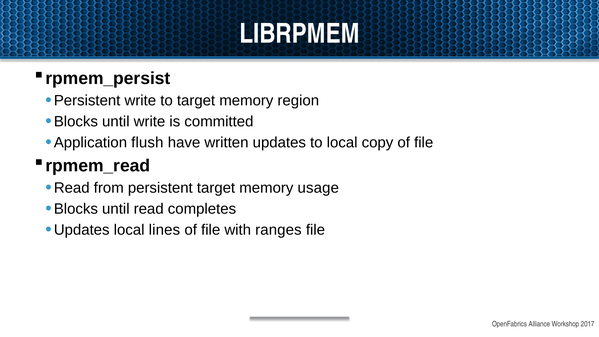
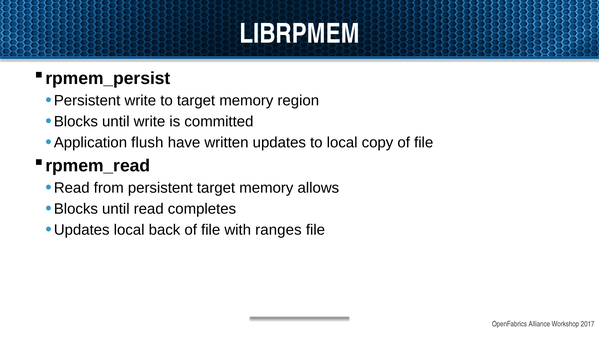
usage: usage -> allows (318, 188)
lines: lines -> back (165, 230)
